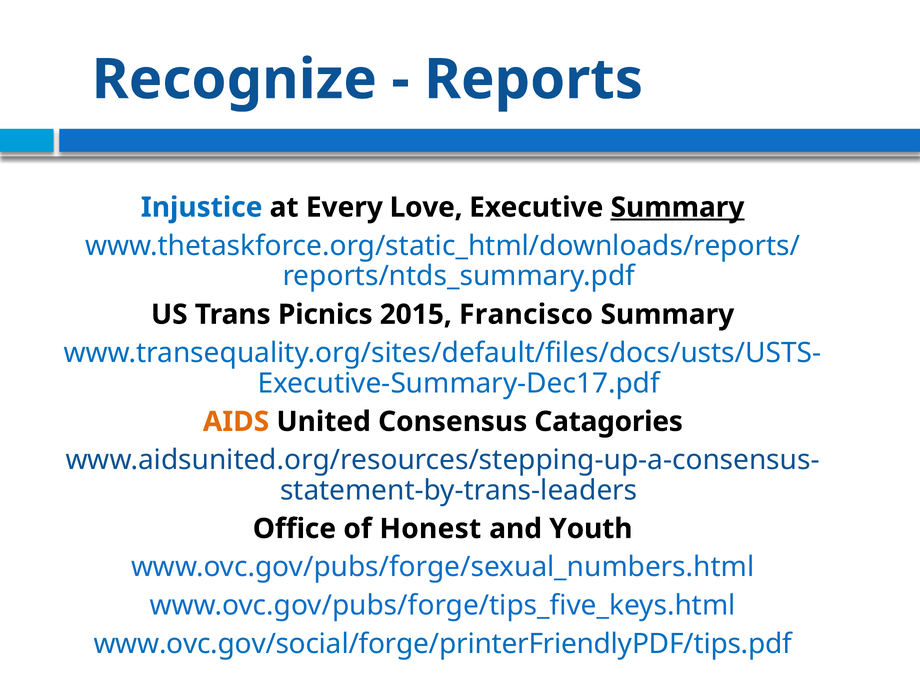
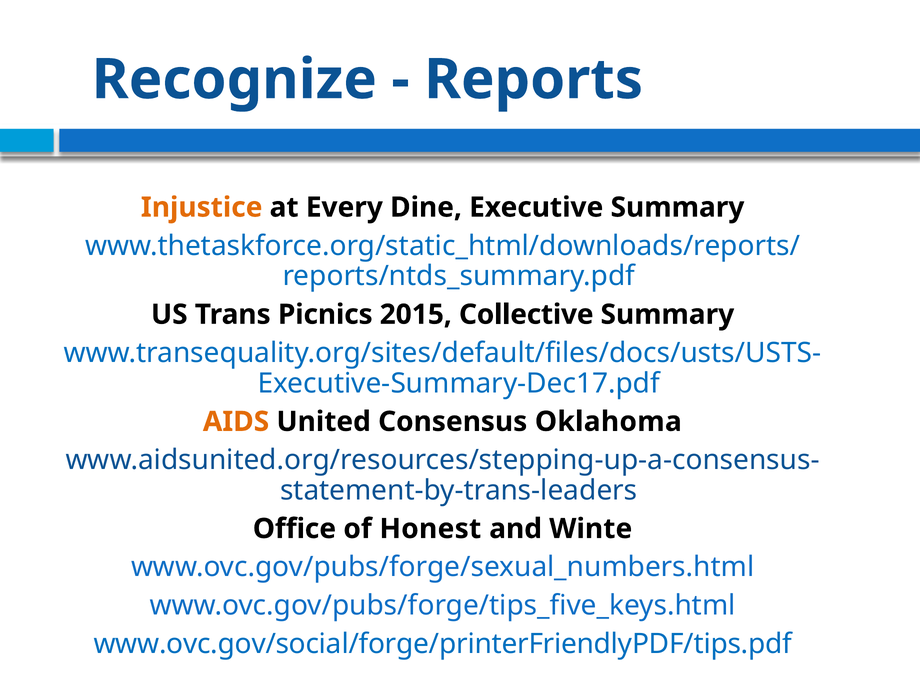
Injustice colour: blue -> orange (202, 207)
Love: Love -> Dine (426, 207)
Summary underline: present -> none (677, 207)
Francisco: Francisco -> Collective (526, 314)
Catagories: Catagories -> Oklahoma (608, 422)
Youth: Youth -> Winte (591, 529)
